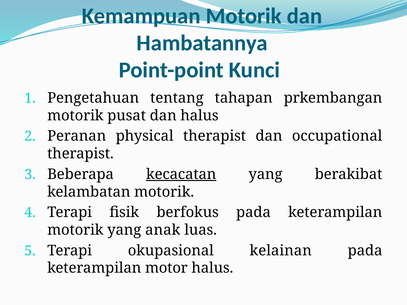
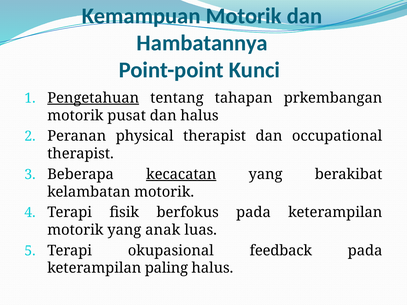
Pengetahuan underline: none -> present (93, 98)
kelainan: kelainan -> feedback (281, 251)
motor: motor -> paling (166, 268)
